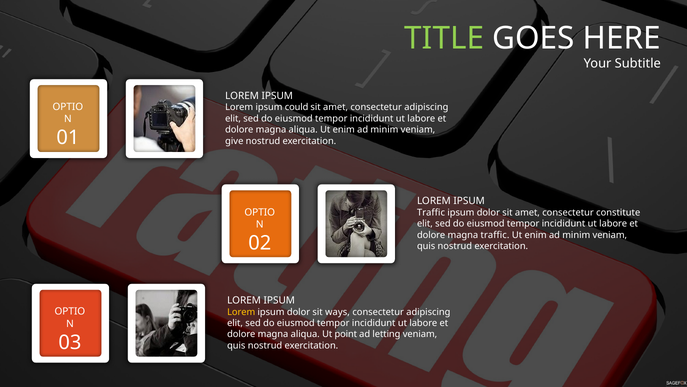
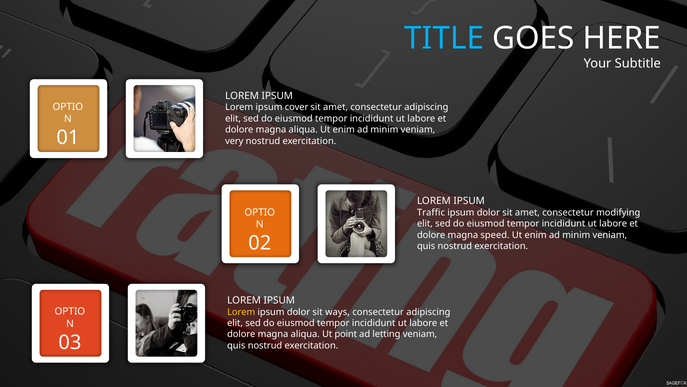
TITLE colour: light green -> light blue (444, 38)
could: could -> cover (297, 107)
give: give -> very (234, 141)
constitute: constitute -> modifying (618, 212)
magna traffic: traffic -> speed (495, 235)
